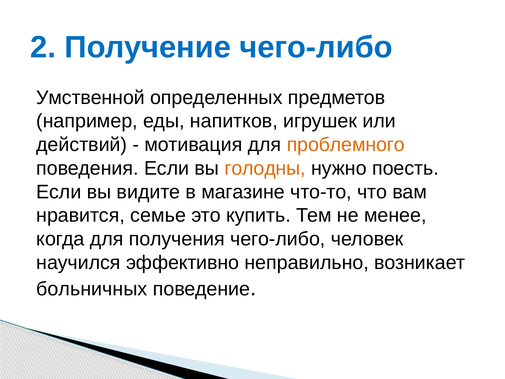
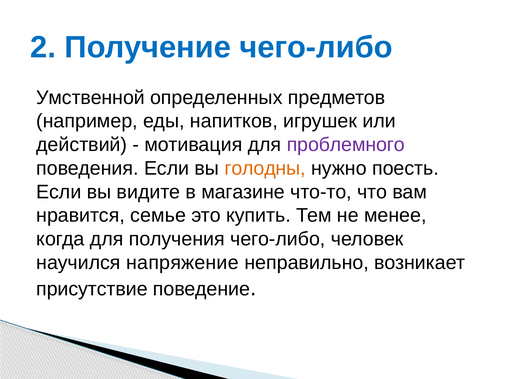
проблемного colour: orange -> purple (346, 145)
эффективно: эффективно -> напряжение (182, 263)
больничных: больничных -> присутствие (92, 289)
